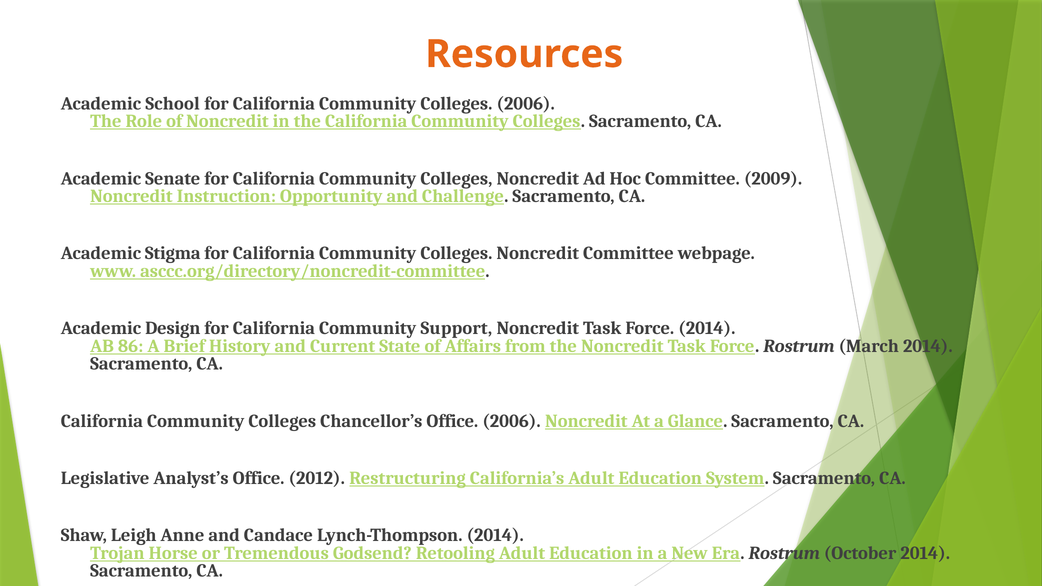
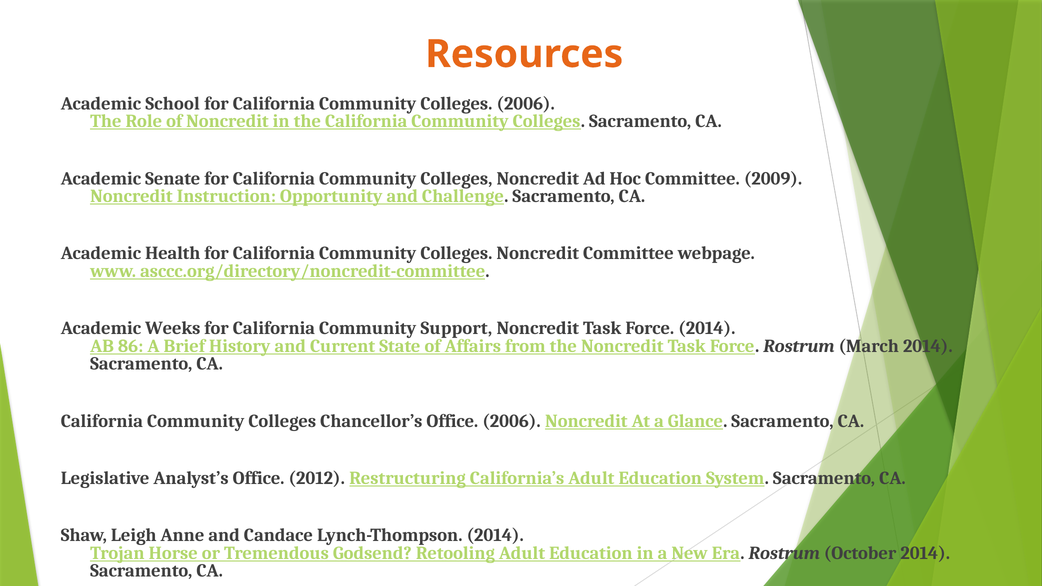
Stigma: Stigma -> Health (173, 253)
Design: Design -> Weeks (173, 328)
